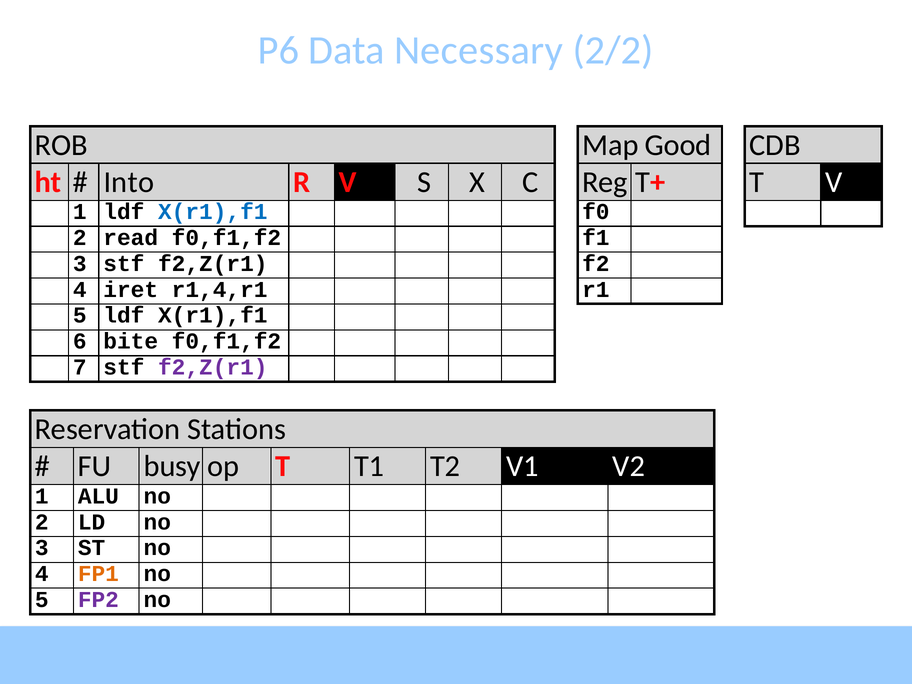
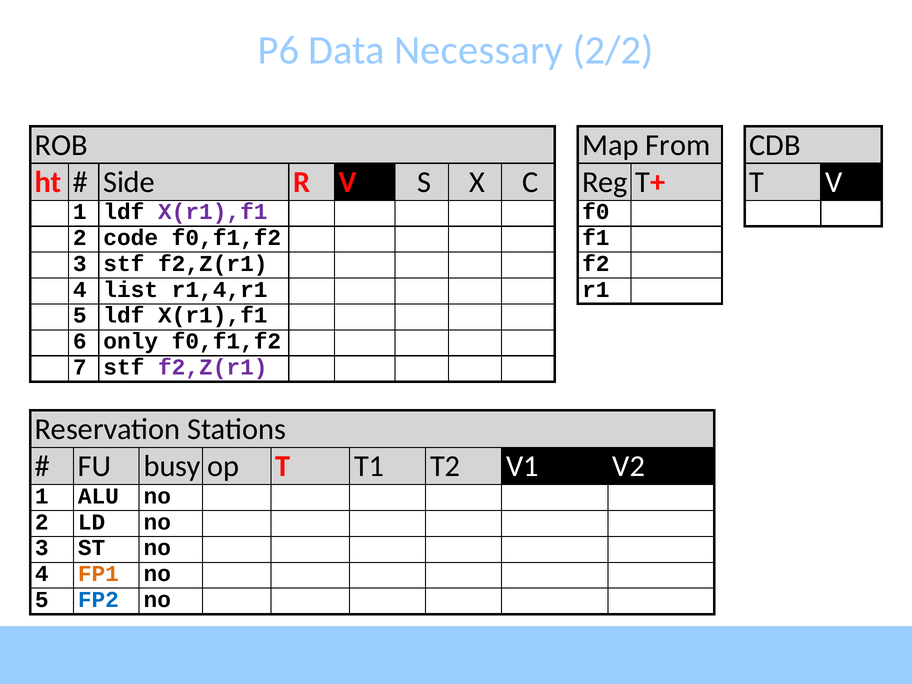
Good: Good -> From (678, 145)
Into: Into -> Side (129, 182)
X(r1),f1 colour: blue -> purple (213, 212)
read: read -> code (131, 238)
iret: iret -> list (131, 290)
bite: bite -> only (131, 341)
FP2 colour: purple -> blue (98, 600)
